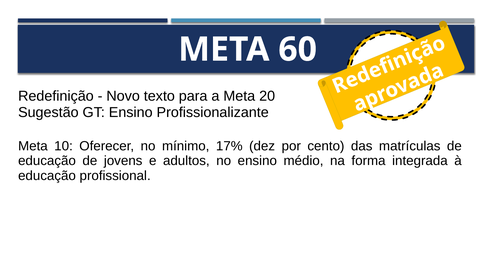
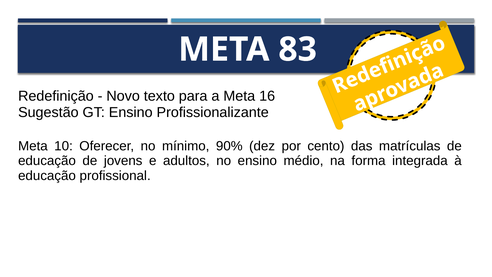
60: 60 -> 83 (298, 49)
20: 20 -> 16 (267, 96)
17%: 17% -> 90% (229, 146)
